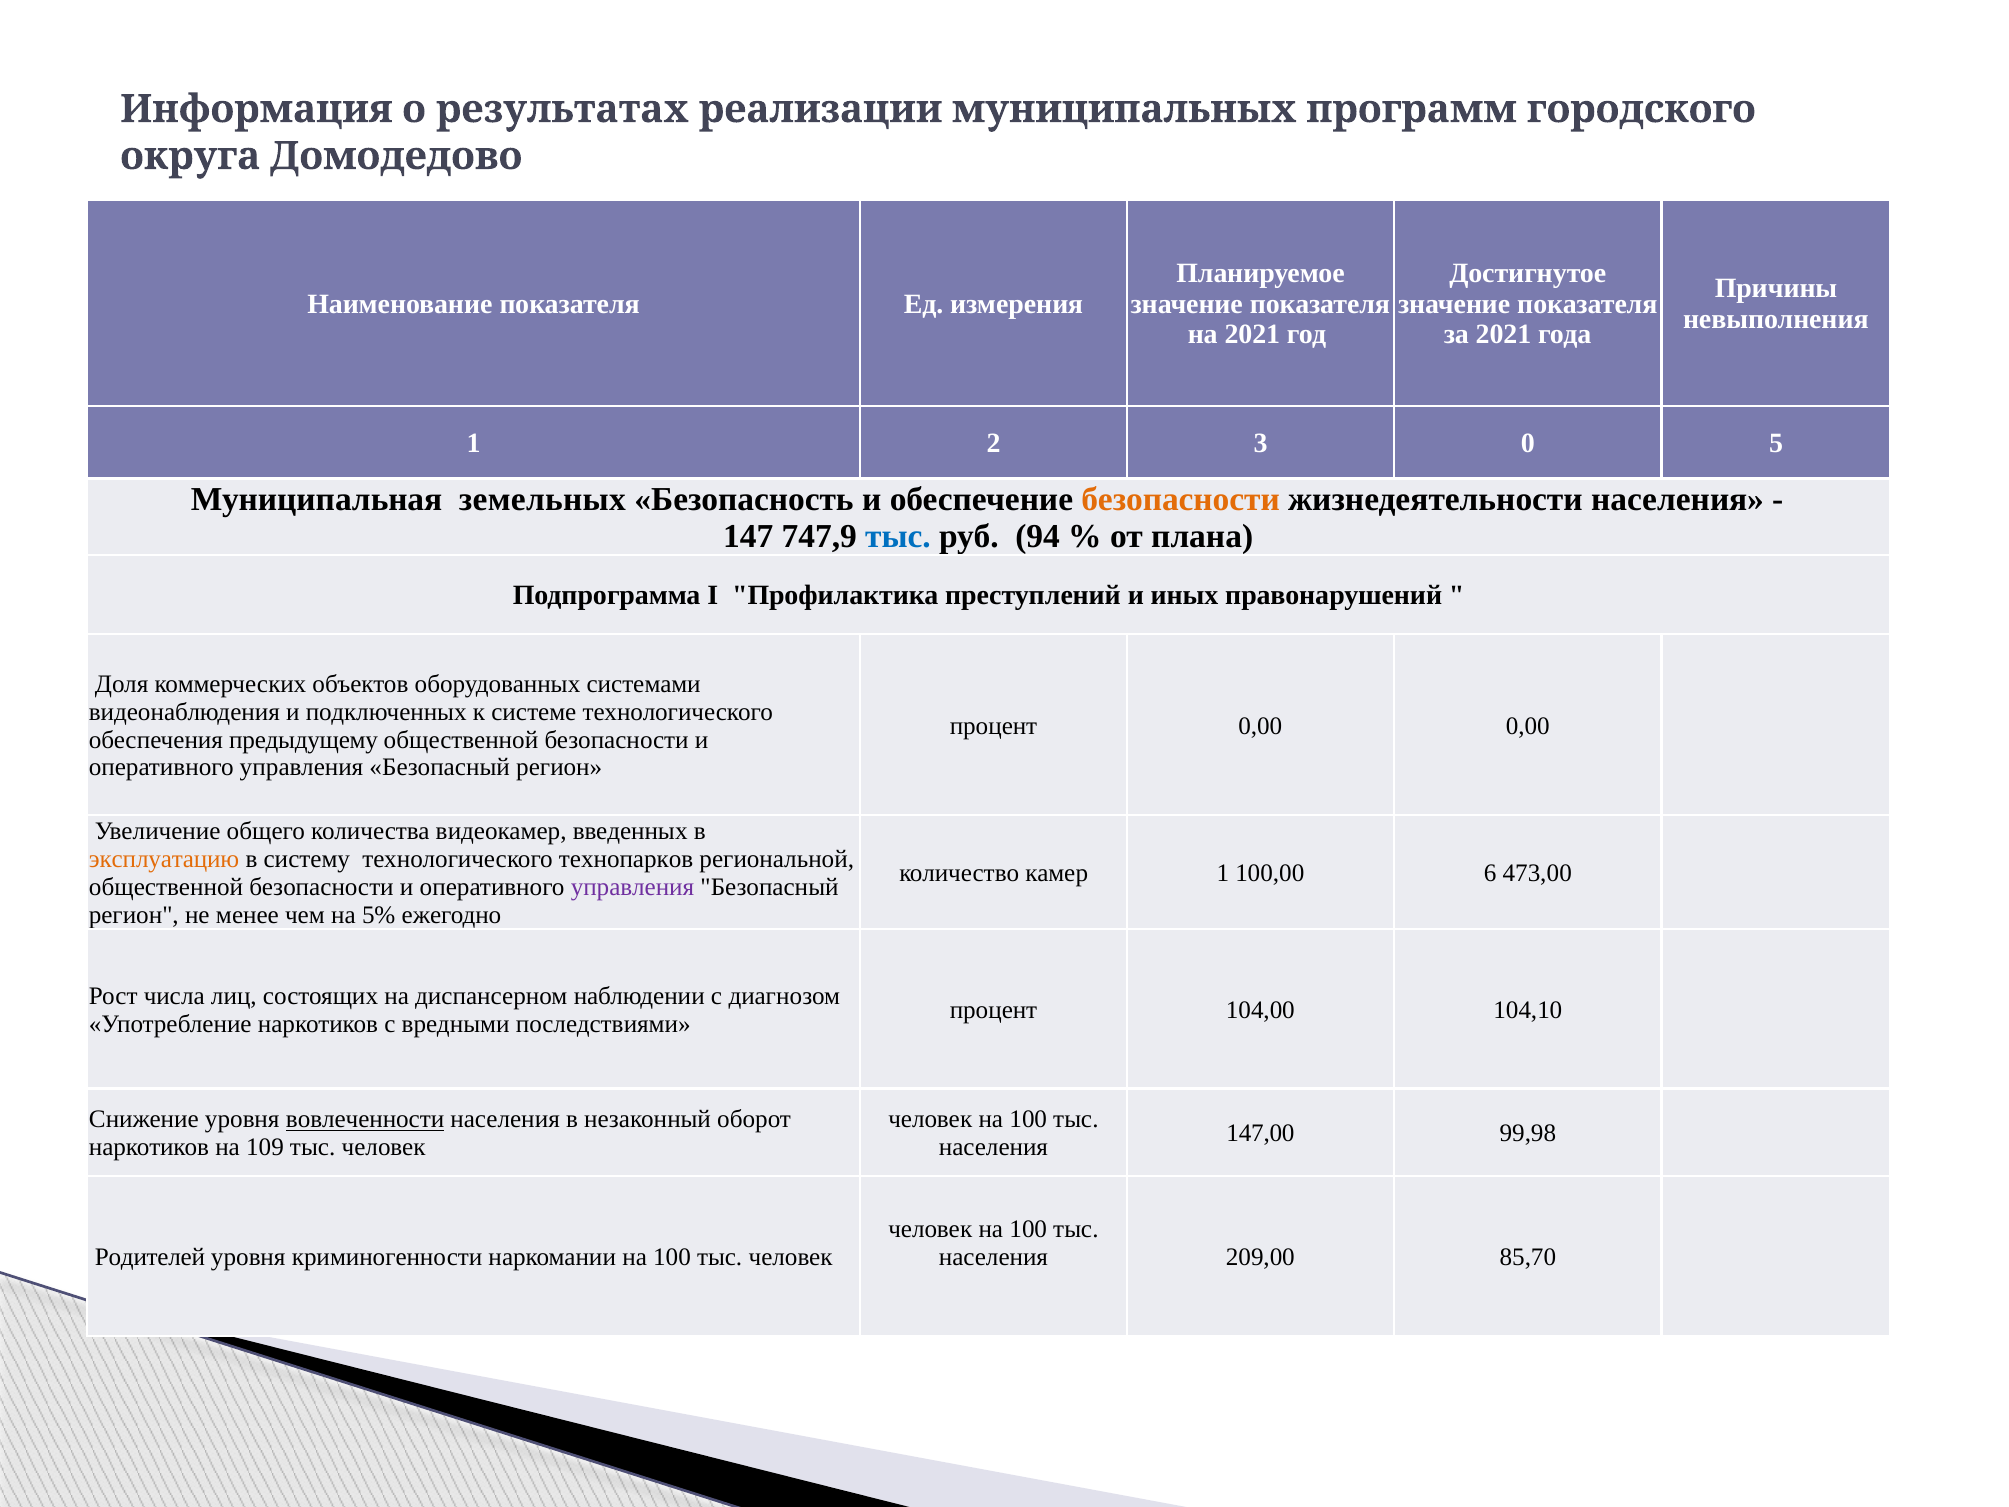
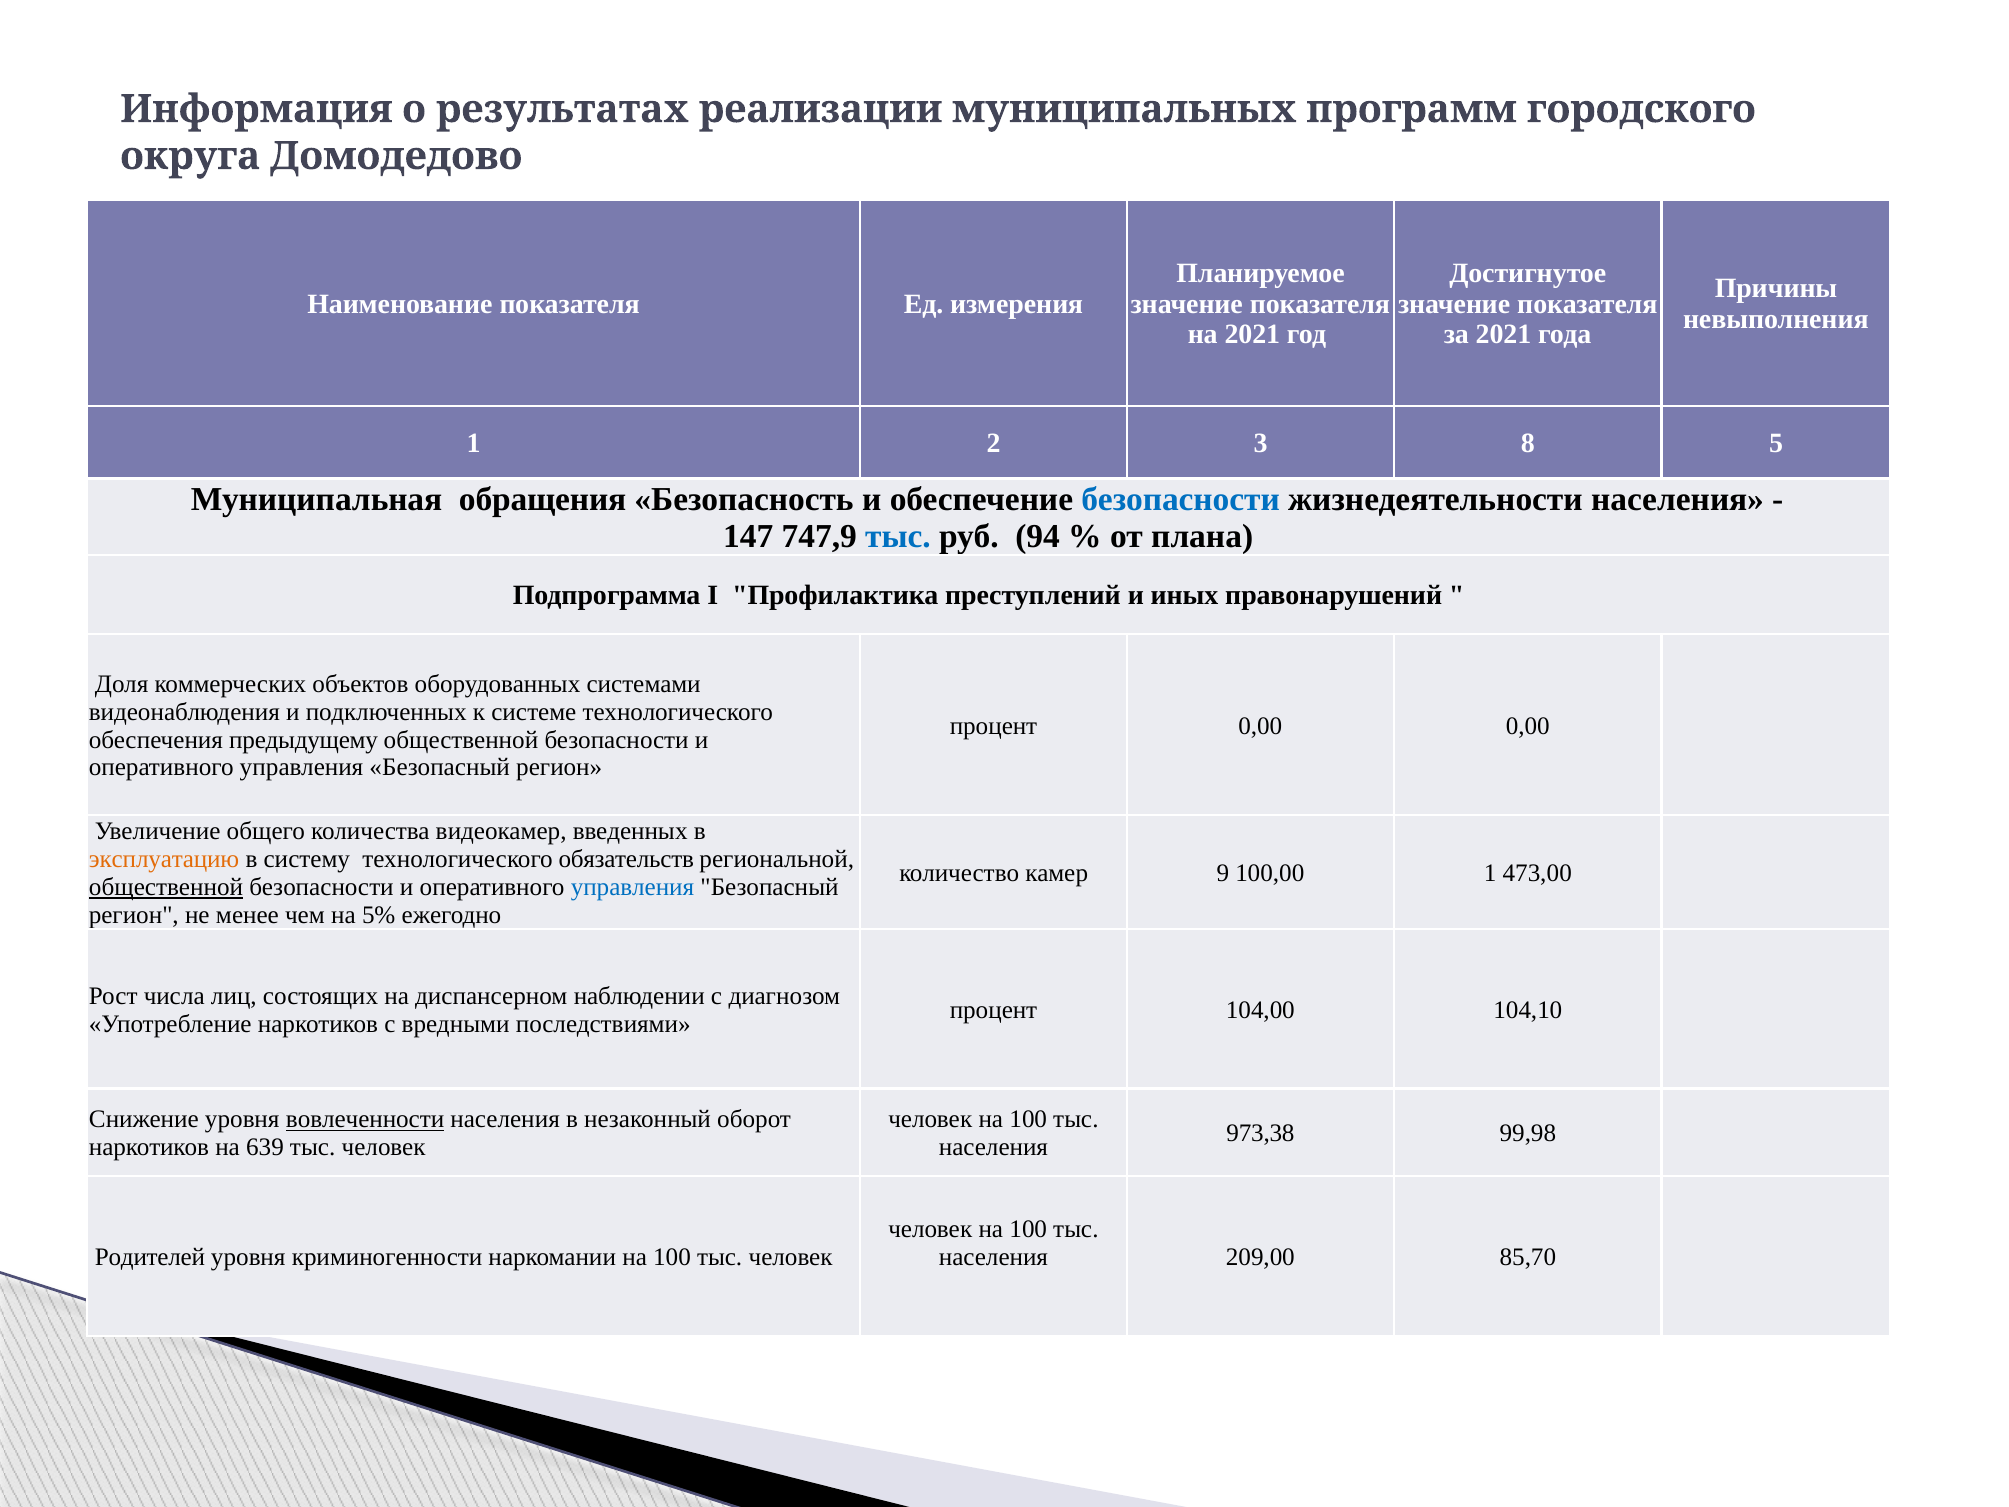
0: 0 -> 8 (1528, 443)
земельных: земельных -> обращения (543, 499)
безопасности colour: orange -> blue (1181, 499)
технопарков: технопарков -> обязательств (626, 859)
камер 1: 1 -> 9 (1223, 873)
100,00 6: 6 -> 1 (1490, 873)
общественной underline: none -> present (166, 887)
управления colour: purple -> blue (632, 887)
147,00: 147,00 -> 973,38 (1260, 1133)
109: 109 -> 639 (265, 1147)
